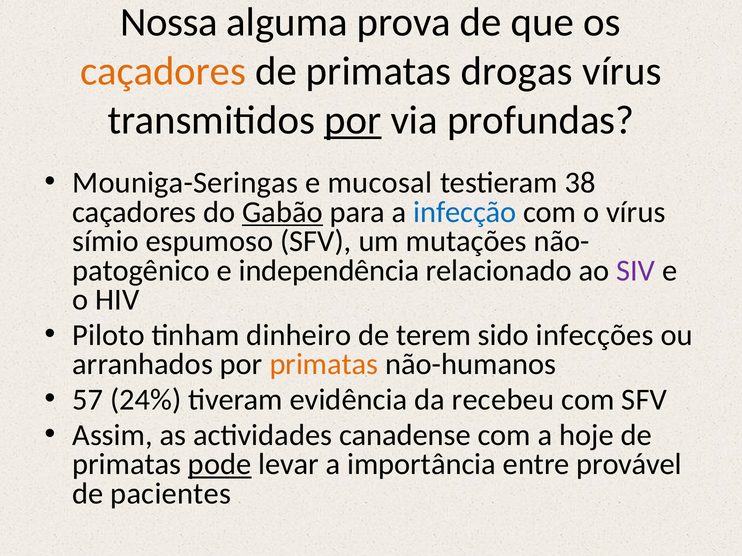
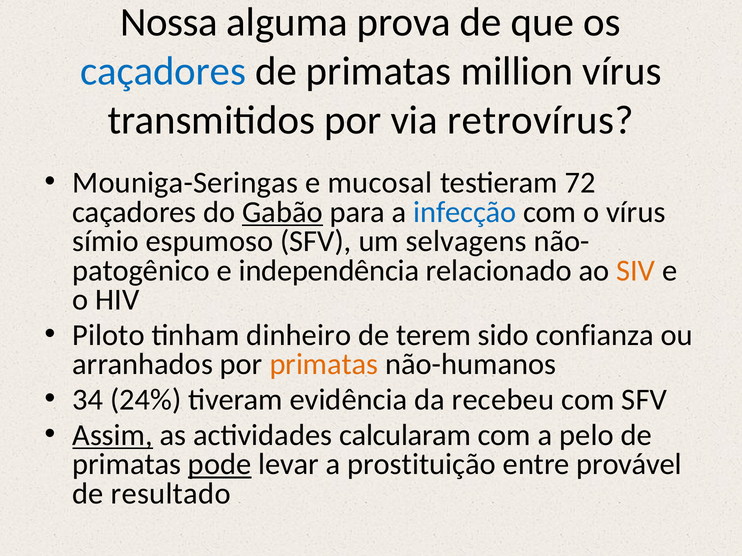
caçadores colour: orange -> blue (163, 72)
drogas: drogas -> million (517, 72)
por underline: present -> none (353, 120)
profundas: profundas -> retrovírus (540, 120)
38: 38 -> 72 (580, 183)
mutações: mutações -> selvagens (466, 242)
SIV colour: purple -> orange (636, 271)
infecções: infecções -> confianza (595, 335)
57: 57 -> 34 (88, 400)
Assim underline: none -> present (113, 435)
canadense: canadense -> calcularam (405, 435)
hoje: hoje -> pelo (586, 435)
importância: importância -> prostituição (422, 465)
pacientes: pacientes -> resultado (171, 494)
